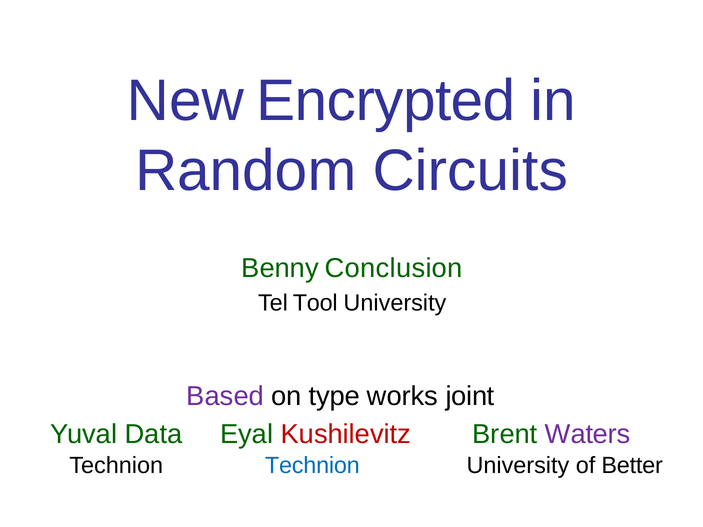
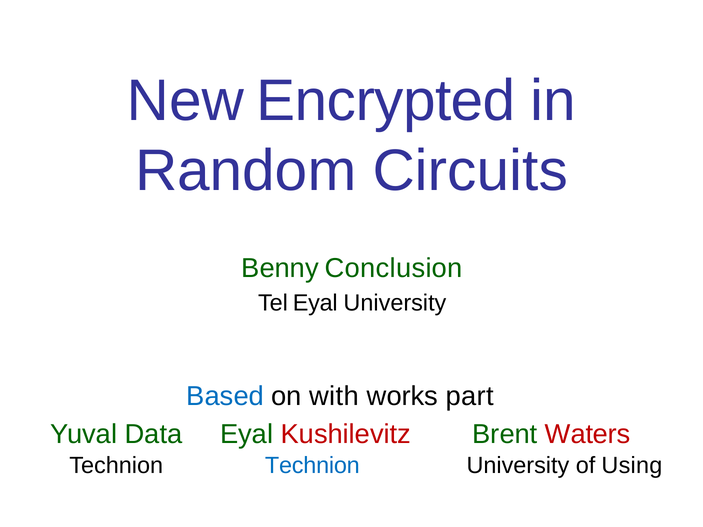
Tel Tool: Tool -> Eyal (315, 303)
Based colour: purple -> blue (225, 396)
type: type -> with (334, 396)
joint: joint -> part (470, 396)
Waters colour: purple -> red (588, 434)
Better: Better -> Using (632, 466)
